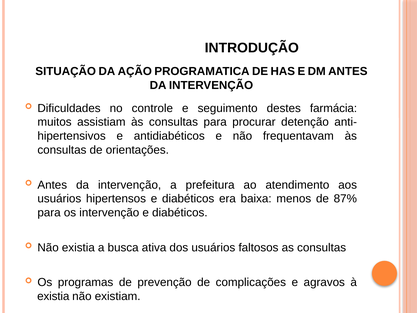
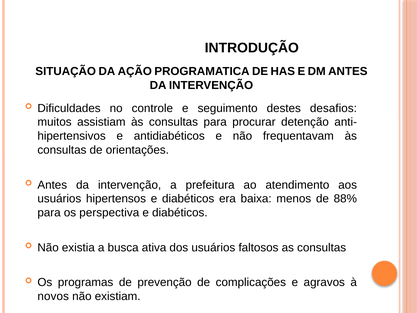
farmácia: farmácia -> desafios (333, 108)
87%: 87% -> 88% (345, 199)
os intervenção: intervenção -> perspectiva (109, 213)
existia: existia -> novos (53, 296)
